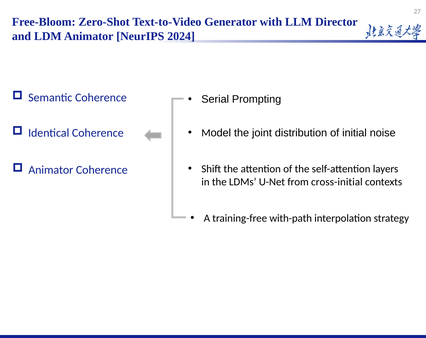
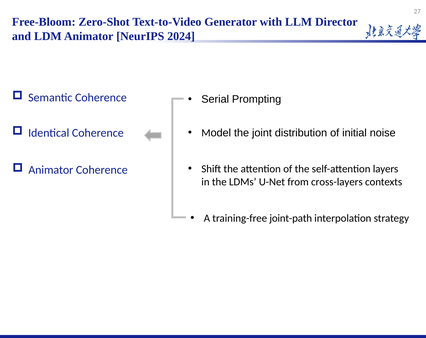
cross-initial: cross-initial -> cross-layers (337, 182)
with-path: with-path -> joint-path (291, 218)
